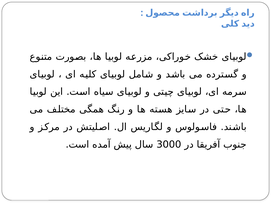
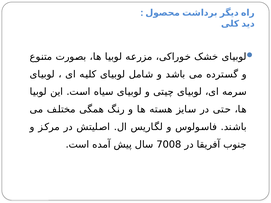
3000: 3000 -> 7008 (169, 145)
